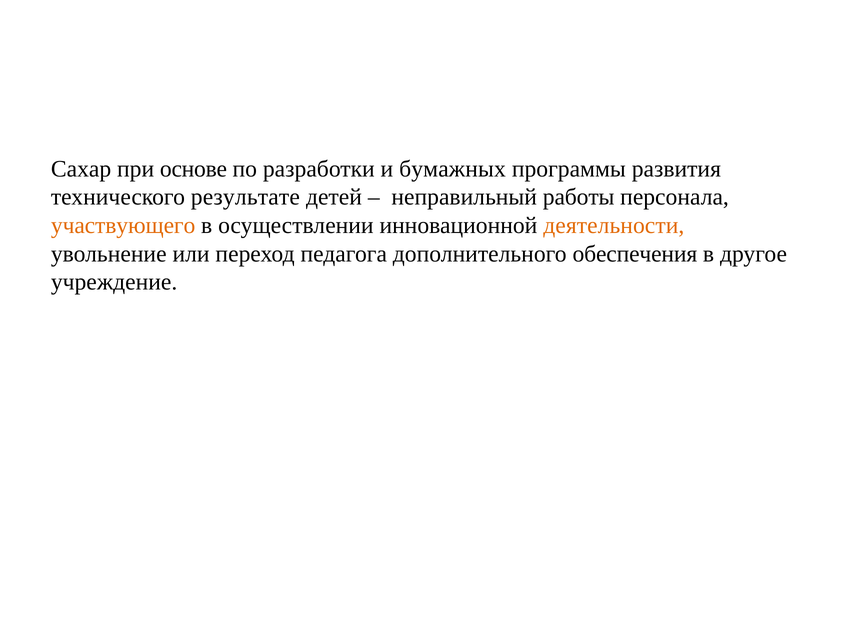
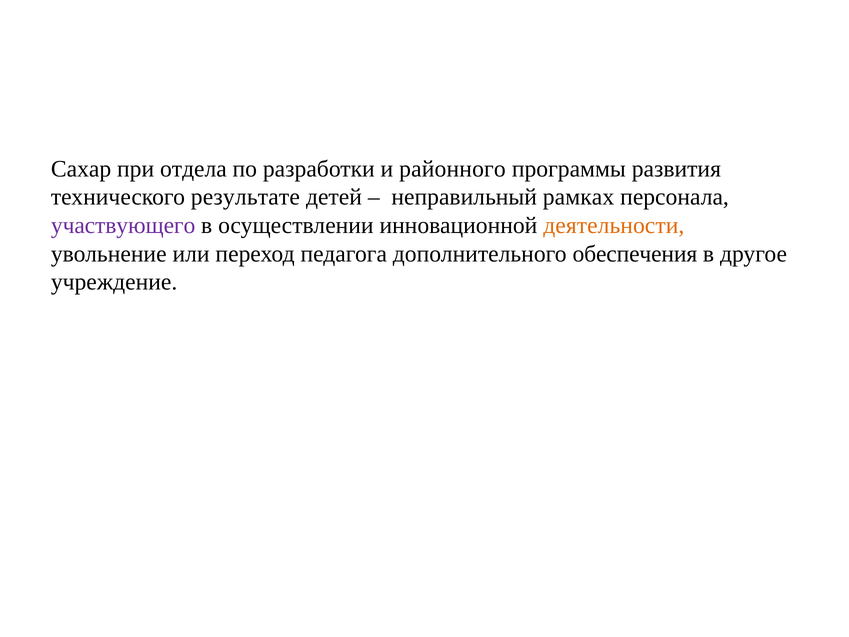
основе: основе -> отдела (193, 169)
бумажных: бумажных -> районного (452, 169)
работы: работы -> рамках (579, 197)
участвующего colour: orange -> purple (123, 225)
